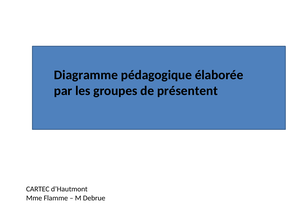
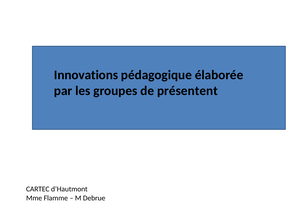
Diagramme: Diagramme -> Innovations (86, 75)
